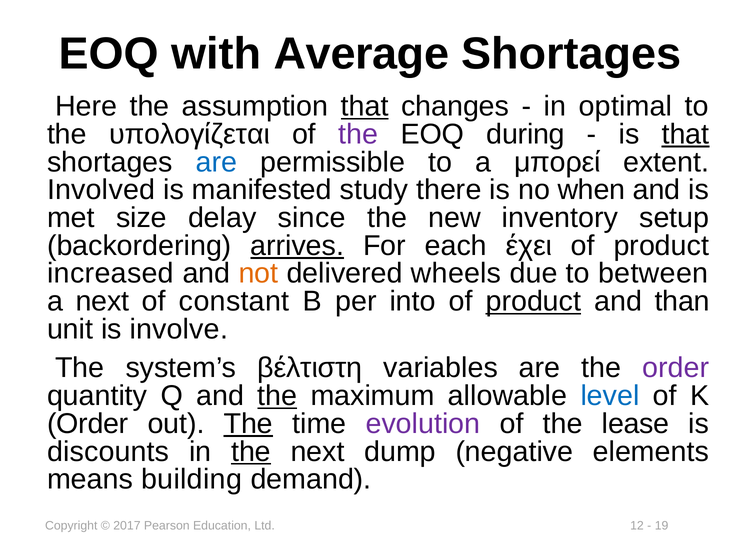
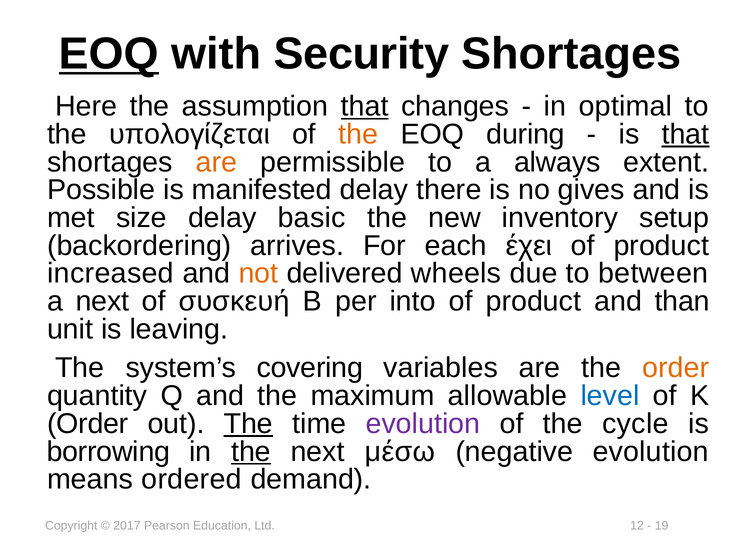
EOQ underline: none -> present (109, 54)
Average: Average -> Security (361, 54)
the colour: purple -> orange (358, 134)
are colour: blue -> orange (216, 162)
μπορεί: μπορεί -> always (557, 162)
Involved: Involved -> Possible (101, 190)
manifested study: study -> delay (374, 190)
when: when -> gives (591, 190)
since: since -> basic (312, 218)
arrives underline: present -> none (297, 246)
constant: constant -> συσκευή (234, 302)
product underline: present -> none (533, 302)
involve: involve -> leaving (179, 330)
βέλτιστη: βέλτιστη -> covering (310, 369)
order colour: purple -> orange (676, 369)
the underline: present -> none (277, 396)
lease: lease -> cycle (635, 424)
discounts: discounts -> borrowing (108, 452)
dump: dump -> μέσω (400, 452)
negative elements: elements -> evolution (651, 452)
building: building -> ordered (192, 480)
